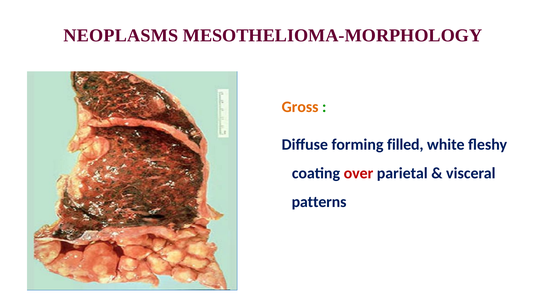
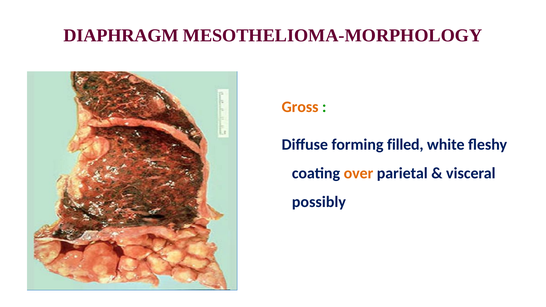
NEOPLASMS: NEOPLASMS -> DIAPHRAGM (121, 35)
over colour: red -> orange (358, 173)
patterns: patterns -> possibly (319, 202)
